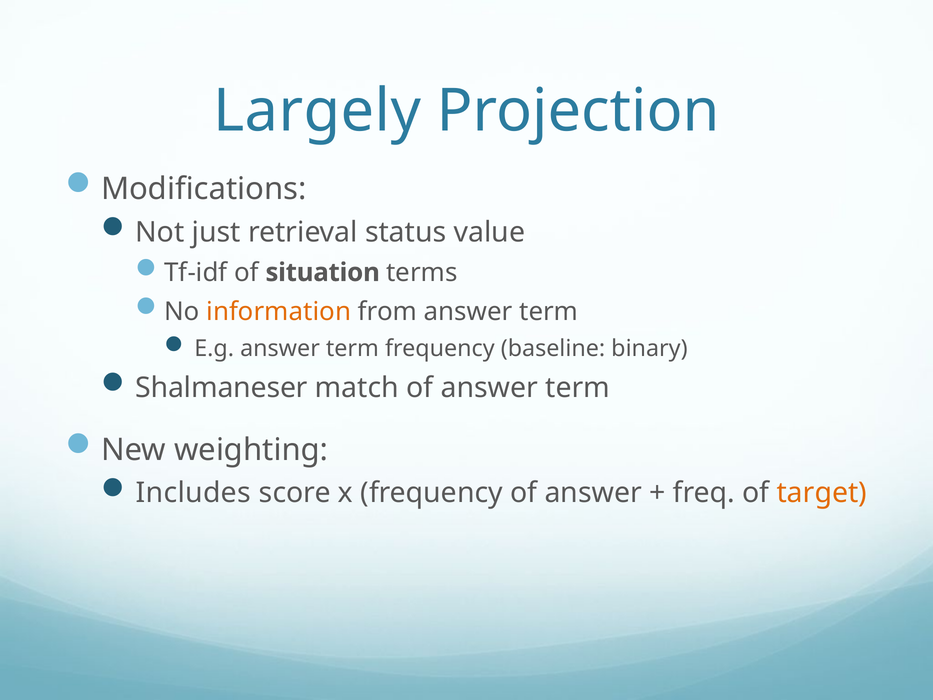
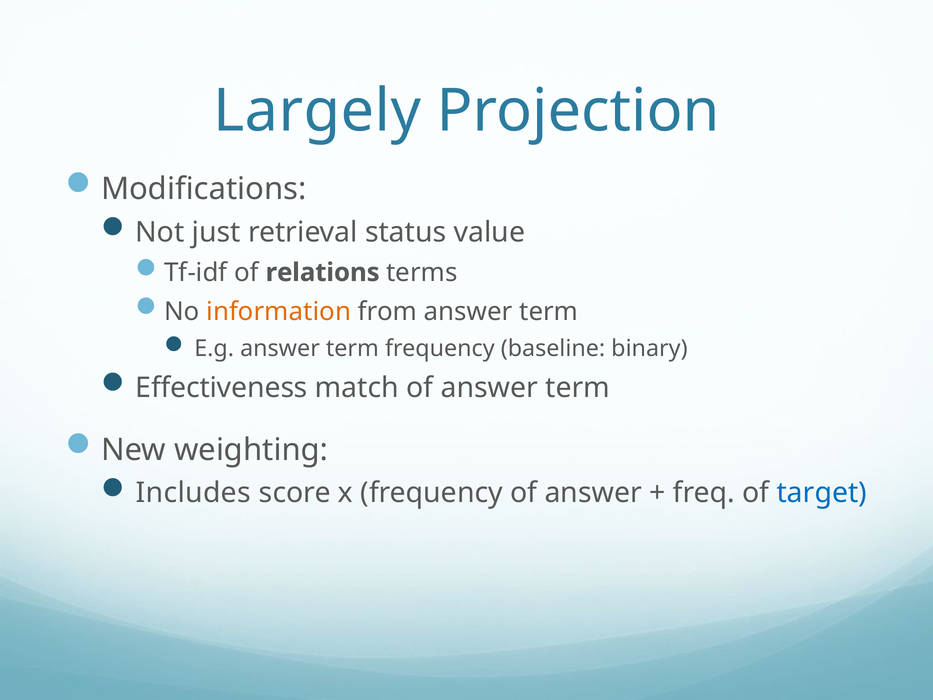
situation: situation -> relations (323, 272)
Shalmaneser: Shalmaneser -> Effectiveness (222, 388)
target colour: orange -> blue (822, 493)
